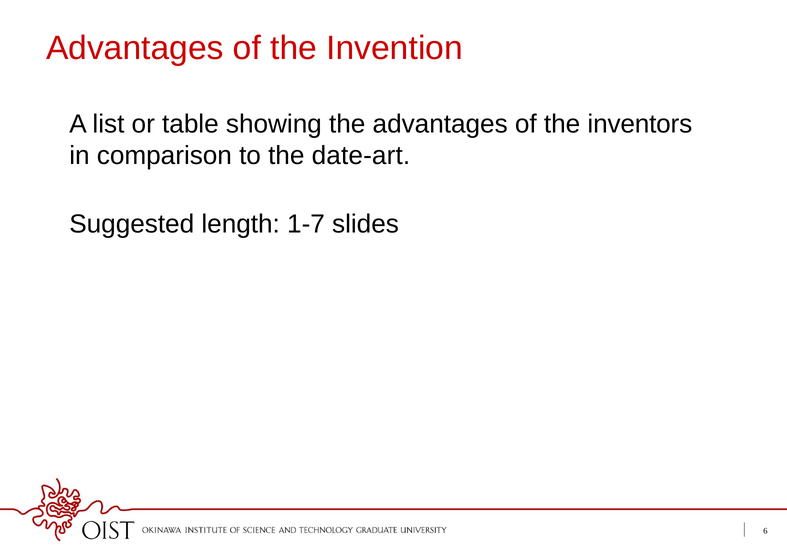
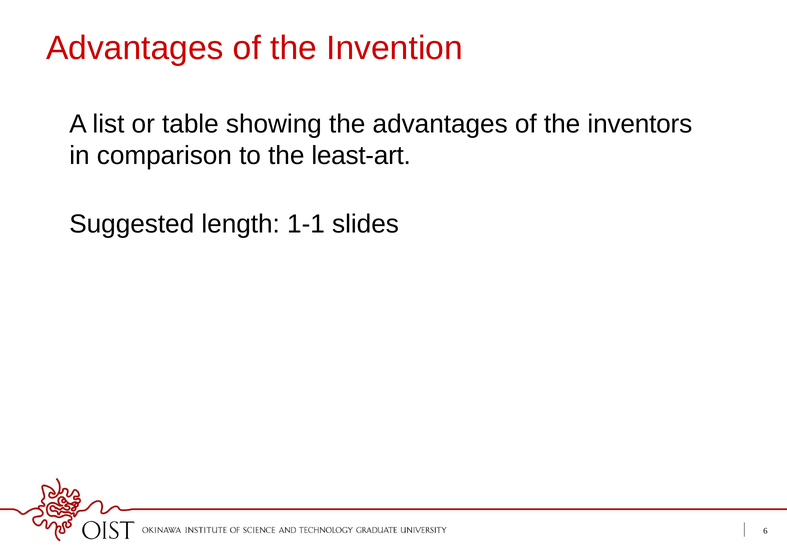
date-art: date-art -> least-art (361, 156)
1-7: 1-7 -> 1-1 (306, 224)
